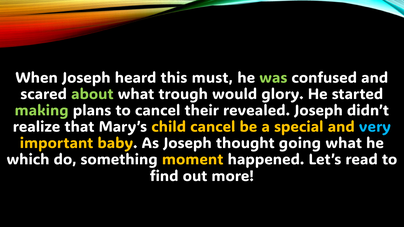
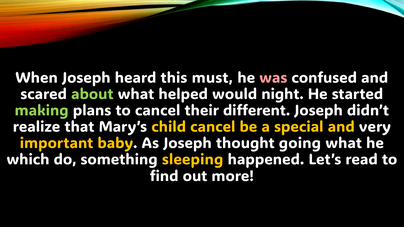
was colour: light green -> pink (273, 78)
trough: trough -> helped (183, 94)
glory: glory -> night (283, 94)
revealed: revealed -> different (257, 111)
very colour: light blue -> white (375, 127)
moment: moment -> sleeping (193, 160)
